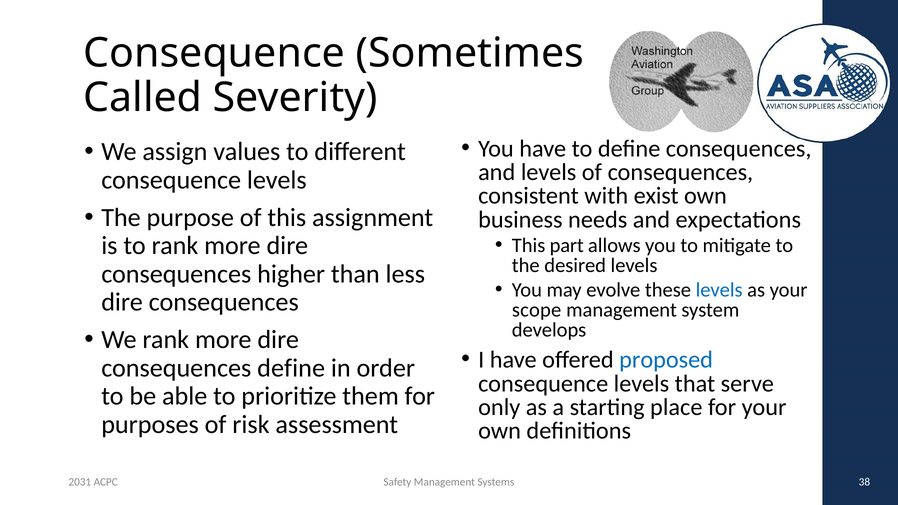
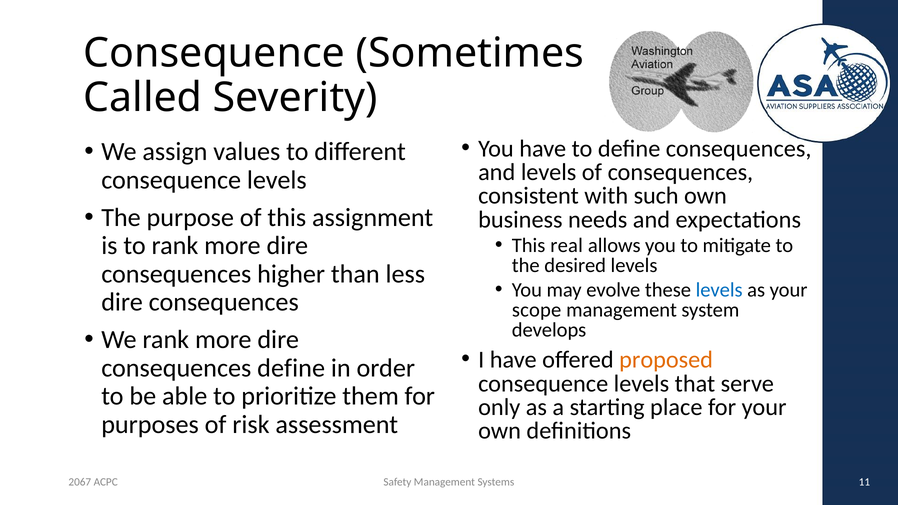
exist: exist -> such (656, 196)
part: part -> real (567, 246)
proposed colour: blue -> orange (666, 360)
38: 38 -> 11 (864, 482)
2031: 2031 -> 2067 (80, 482)
